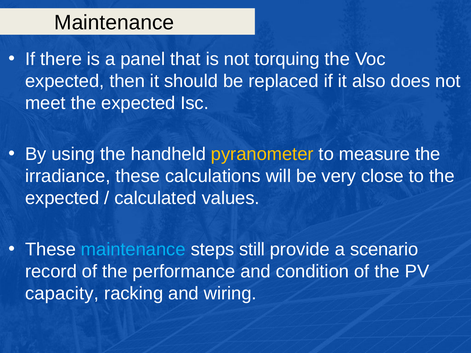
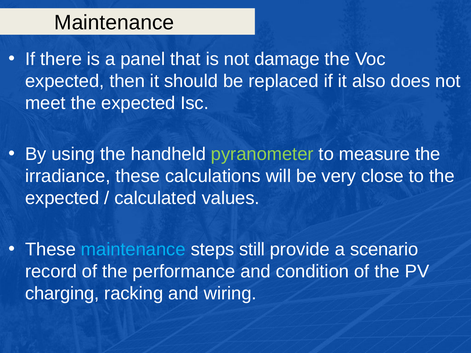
torquing: torquing -> damage (287, 59)
pyranometer colour: yellow -> light green (262, 154)
capacity: capacity -> charging (62, 294)
